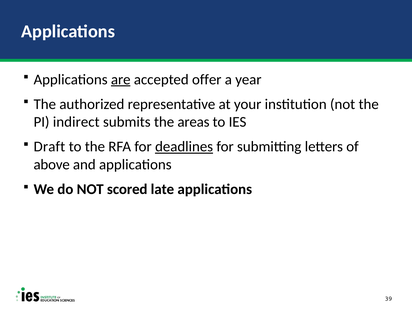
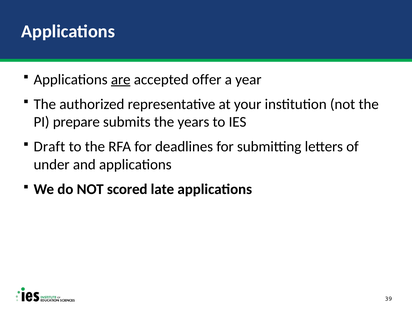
indirect: indirect -> prepare (76, 122)
areas: areas -> years (193, 122)
deadlines underline: present -> none (184, 147)
above: above -> under (52, 165)
